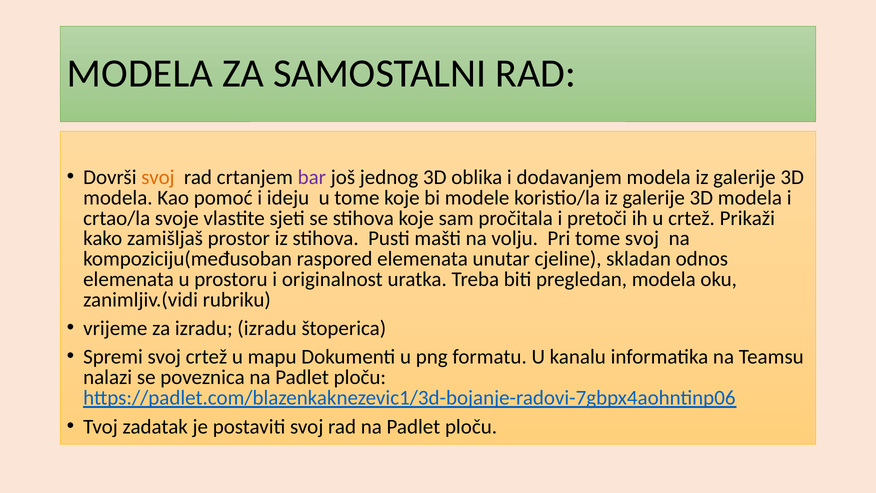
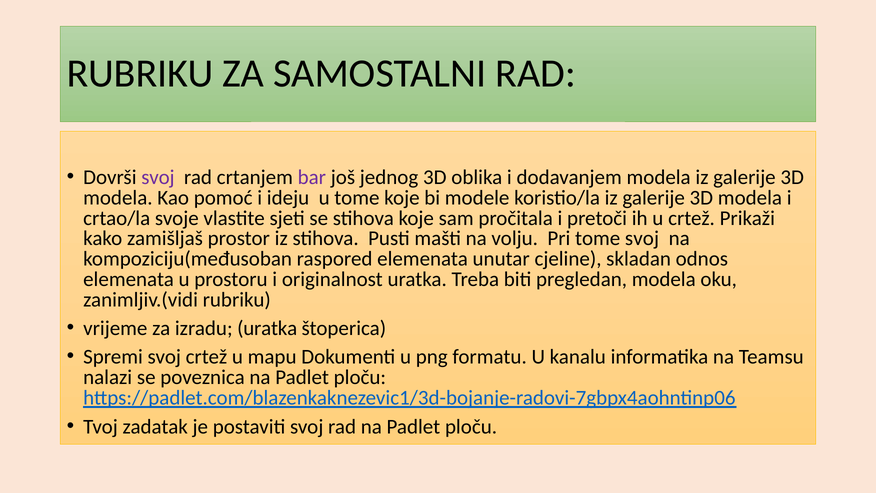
MODELA: MODELA -> RUBRIKU (140, 74)
svoj colour: orange -> purple (158, 177)
izradu izradu: izradu -> uratka (267, 328)
